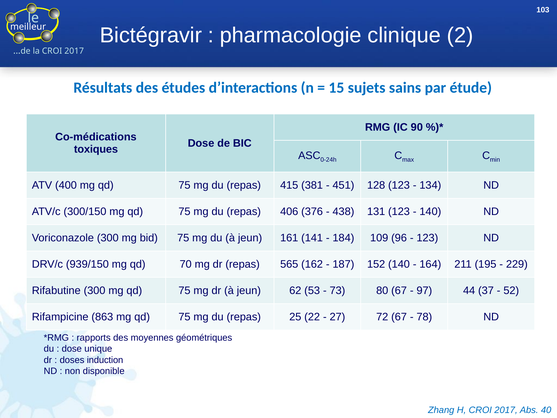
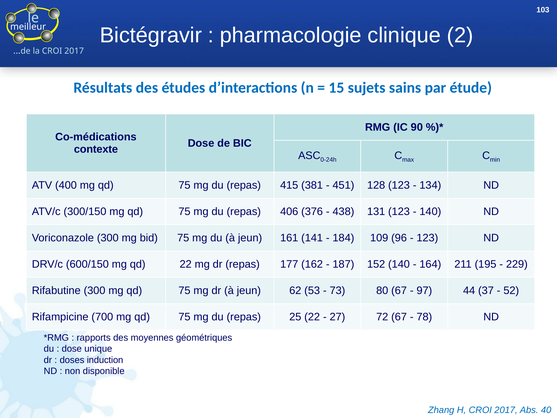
toxiques: toxiques -> contexte (96, 149)
939/150: 939/150 -> 600/150 (87, 264)
qd 70: 70 -> 22 (186, 264)
565: 565 -> 177 (289, 264)
863: 863 -> 700 (102, 317)
